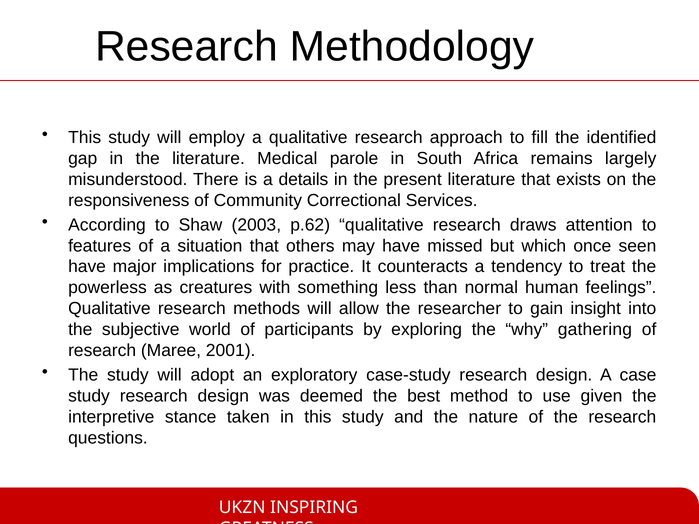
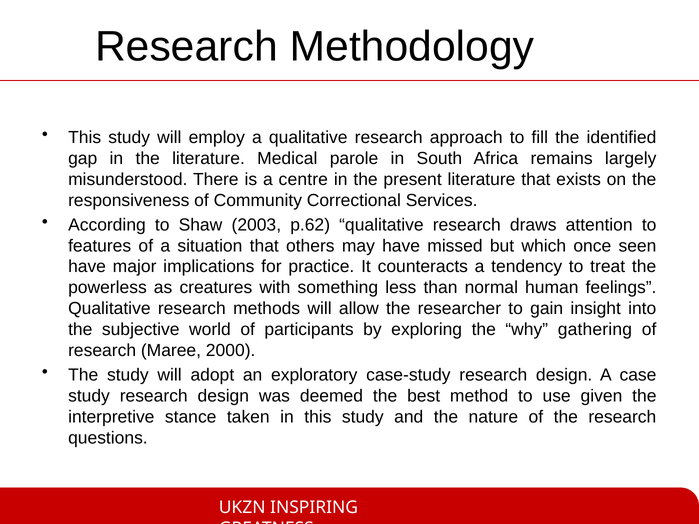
details: details -> centre (303, 179)
2001: 2001 -> 2000 (231, 351)
